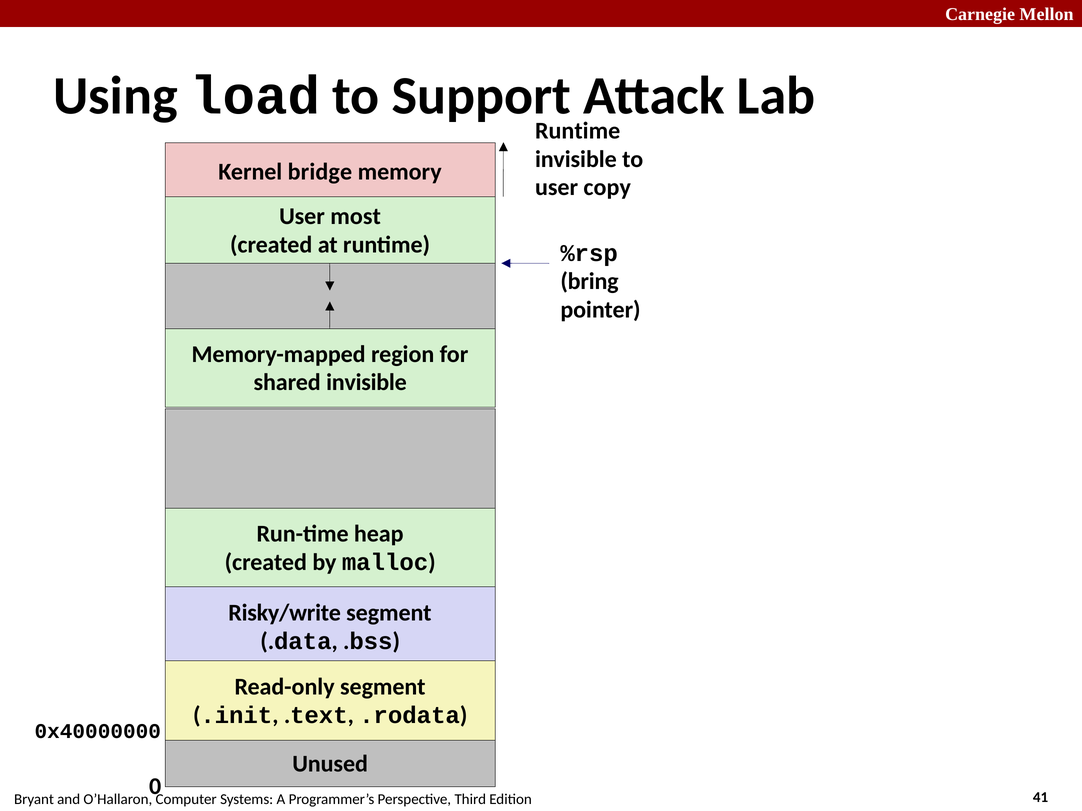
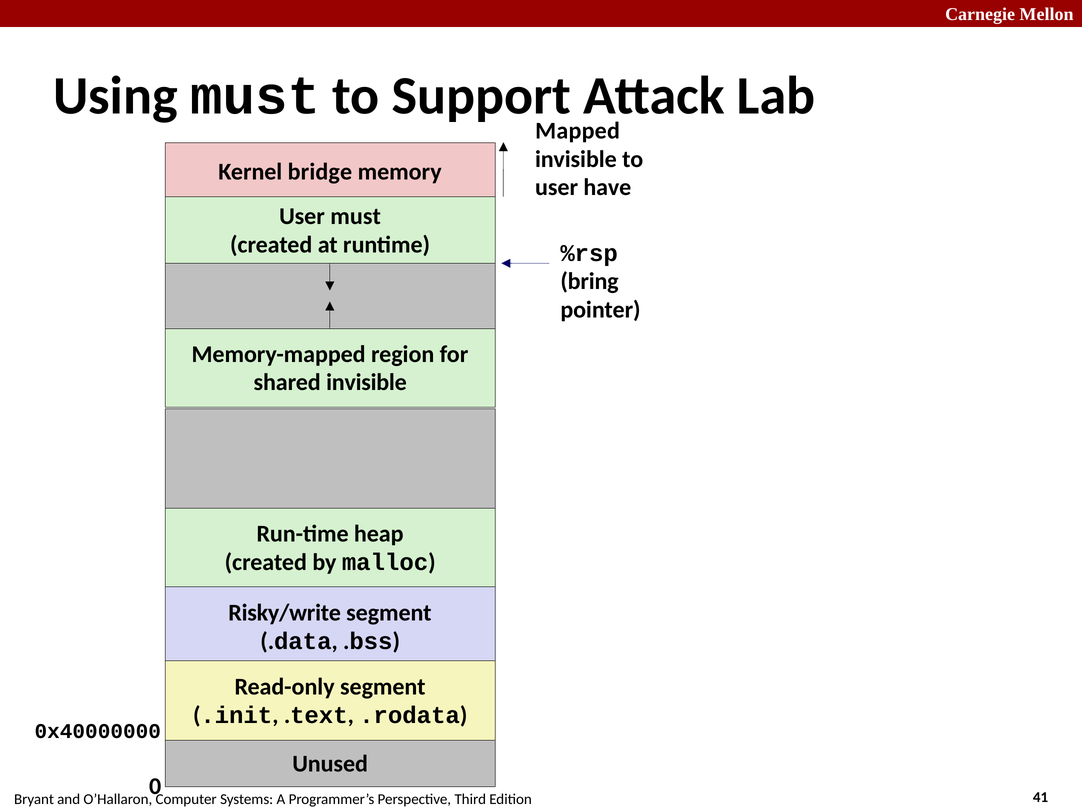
Using load: load -> must (255, 96)
Runtime: Runtime -> Mapped (578, 131)
copy: copy -> have (607, 187)
User most: most -> must (356, 217)
